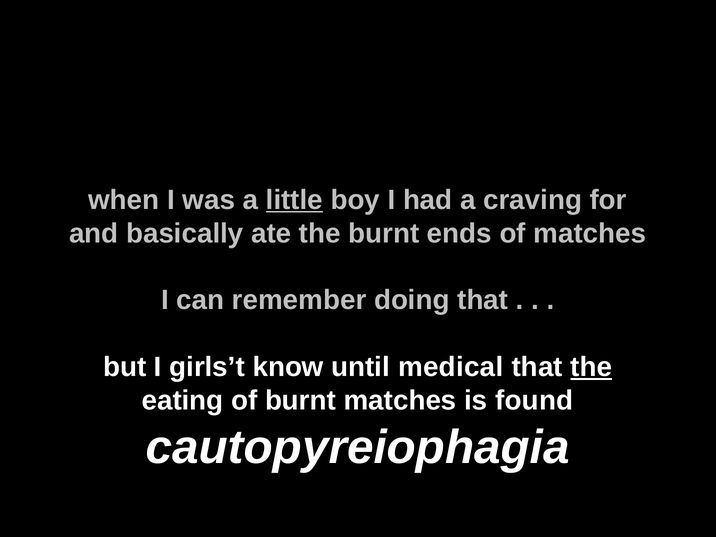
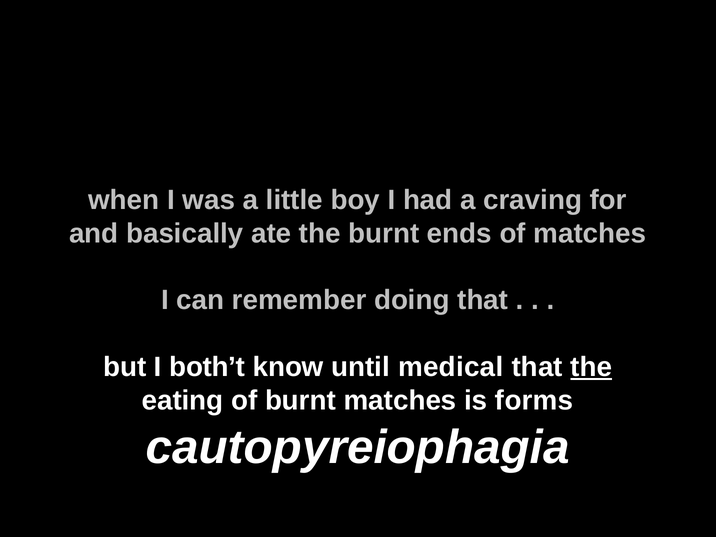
little underline: present -> none (294, 200)
girls’t: girls’t -> both’t (207, 367)
found: found -> forms (534, 401)
